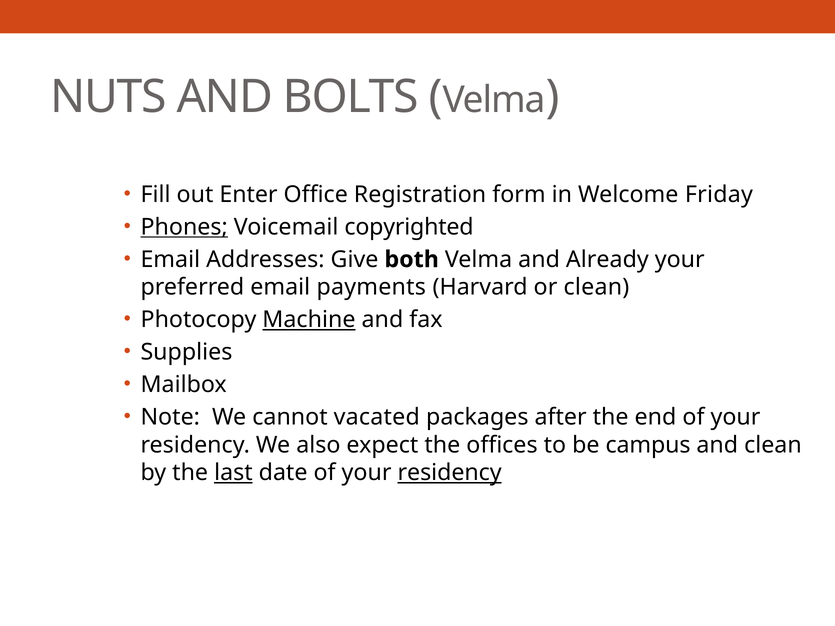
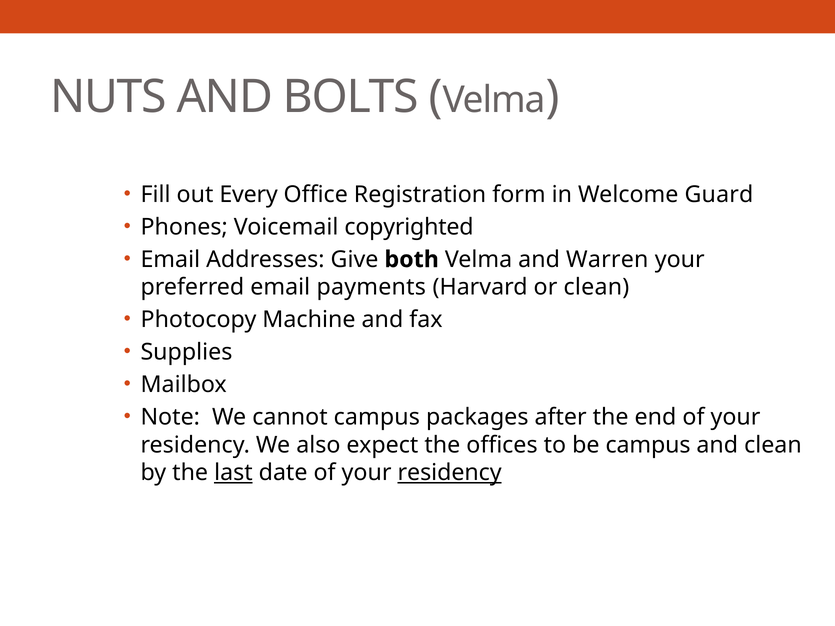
Enter: Enter -> Every (249, 195)
Friday: Friday -> Guard (719, 195)
Phones underline: present -> none (184, 227)
Already: Already -> Warren (607, 260)
Machine underline: present -> none (309, 320)
cannot vacated: vacated -> campus (377, 417)
